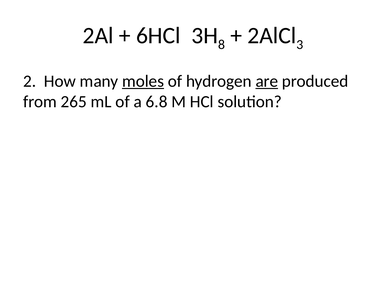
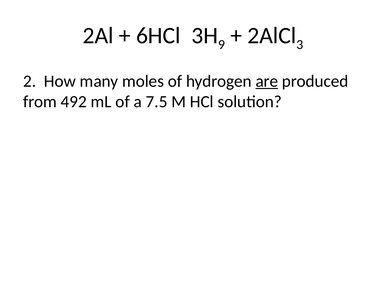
8: 8 -> 9 (222, 45)
moles underline: present -> none (143, 81)
265: 265 -> 492 (74, 102)
6.8: 6.8 -> 7.5 (157, 102)
